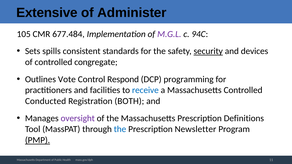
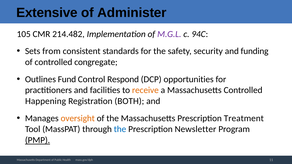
677.484: 677.484 -> 214.482 (68, 34)
spills: spills -> from (51, 51)
security underline: present -> none (208, 51)
devices: devices -> funding (255, 51)
Vote: Vote -> Fund (67, 79)
programming: programming -> opportunities (189, 79)
receive colour: blue -> orange (145, 90)
Conducted: Conducted -> Happening (46, 101)
oversight colour: purple -> orange (78, 118)
Definitions: Definitions -> Treatment (244, 118)
